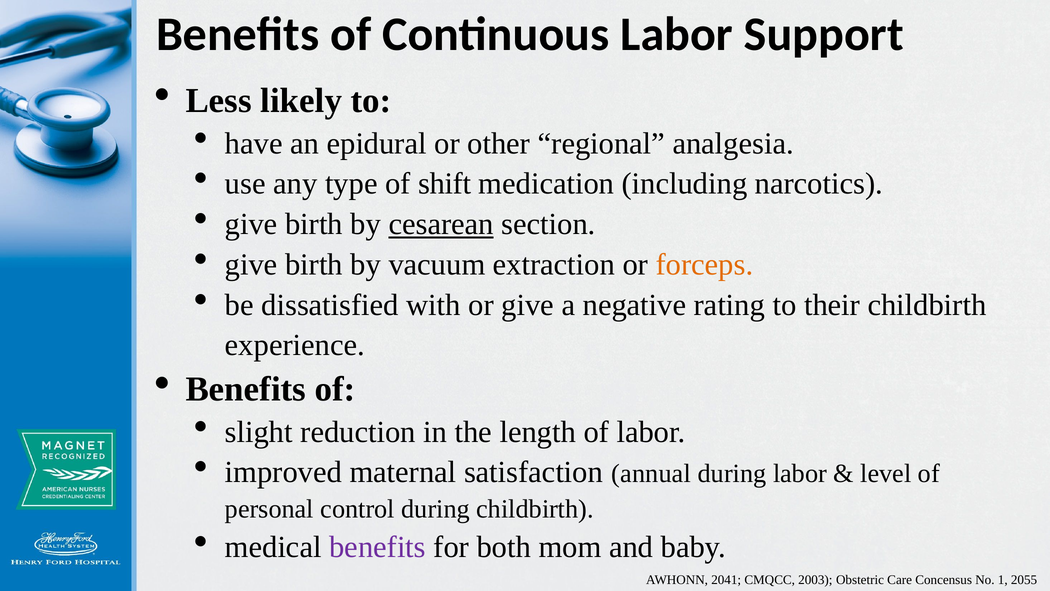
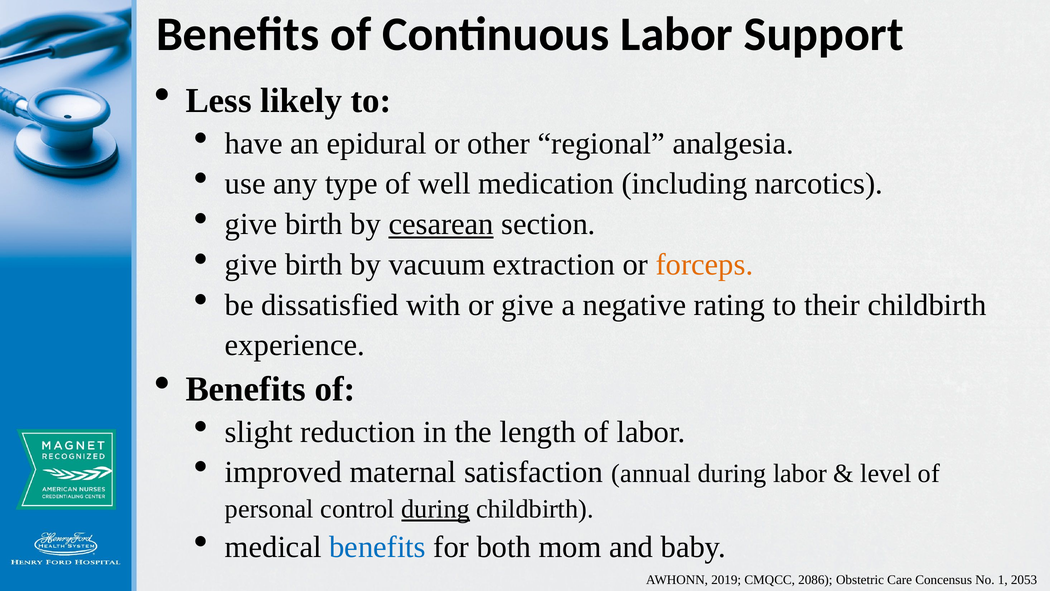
shift: shift -> well (445, 184)
during underline: none -> present (436, 509)
benefits colour: purple -> blue (378, 547)
2041: 2041 -> 2019 (726, 579)
2003: 2003 -> 2086 (815, 579)
2055: 2055 -> 2053 (1024, 579)
